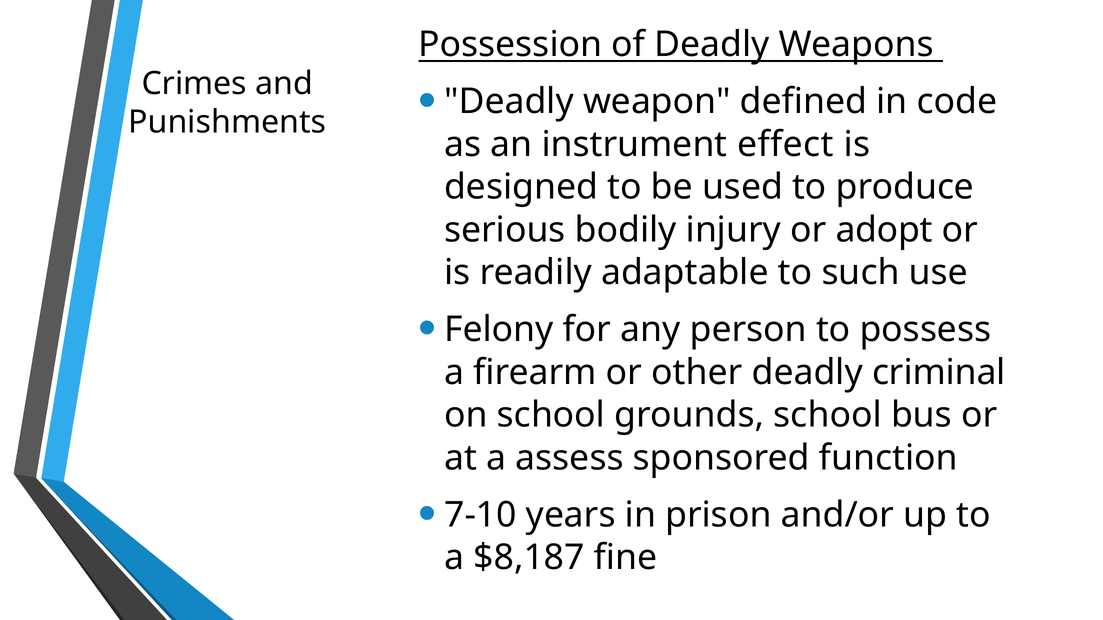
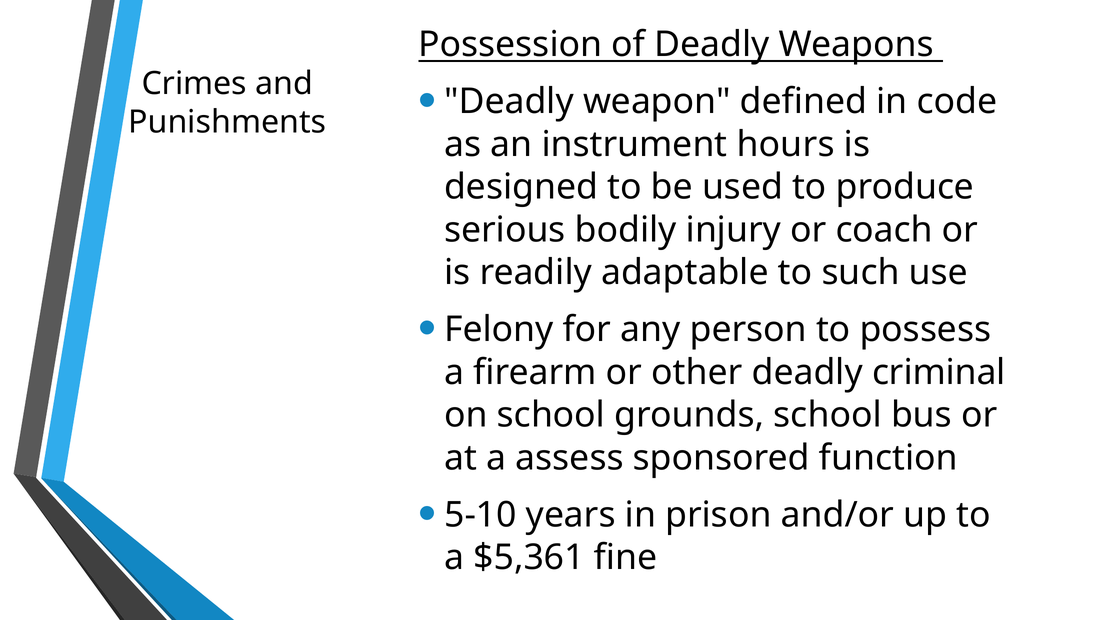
effect: effect -> hours (786, 145)
adopt: adopt -> coach (884, 230)
7-10: 7-10 -> 5-10 (480, 515)
$8,187: $8,187 -> $5,361 (529, 558)
